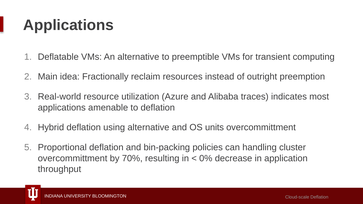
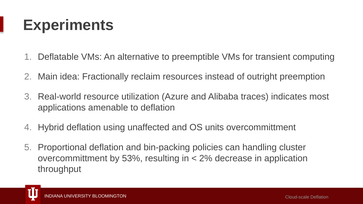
Applications: Applications -> Experiments (68, 25)
using alternative: alternative -> unaffected (148, 128)
70%: 70% -> 53% (132, 158)
0%: 0% -> 2% (206, 158)
